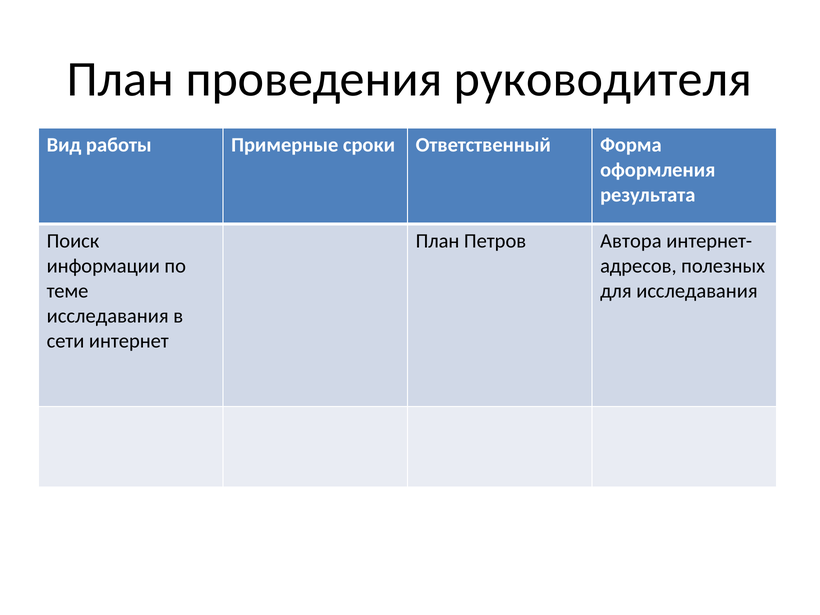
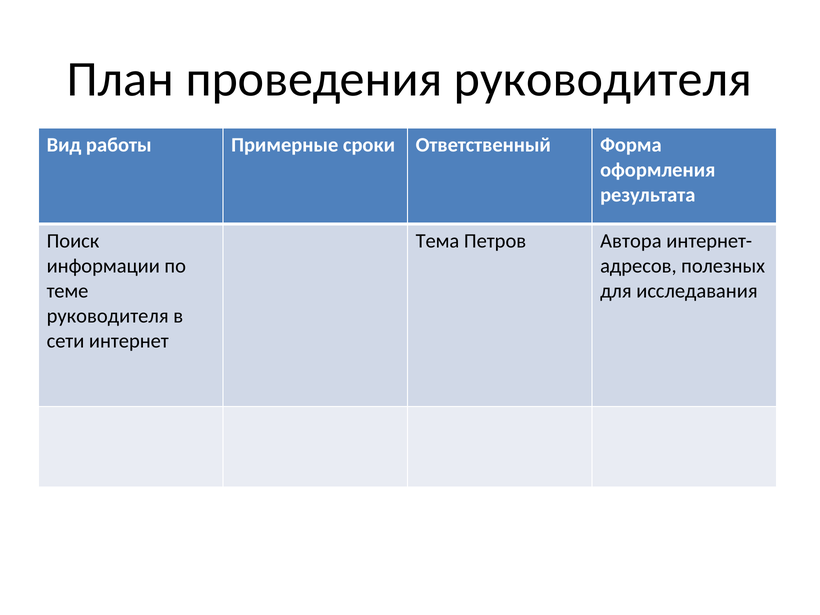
План: План -> Тема (437, 241)
исследавания: исследавания -> руководителя (108, 316)
